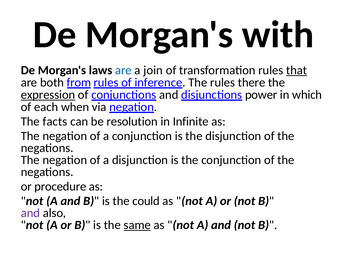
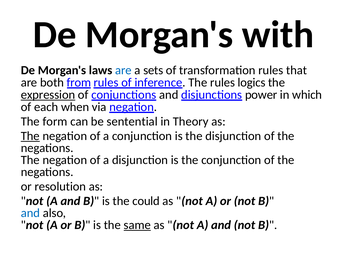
join: join -> sets (153, 70)
that underline: present -> none (297, 70)
there: there -> logics (252, 83)
facts: facts -> form (55, 122)
resolution: resolution -> sentential (132, 122)
Infinite: Infinite -> Theory (191, 122)
The underline: none -> present (30, 136)
procedure: procedure -> resolution (60, 187)
and colour: purple -> blue (30, 213)
